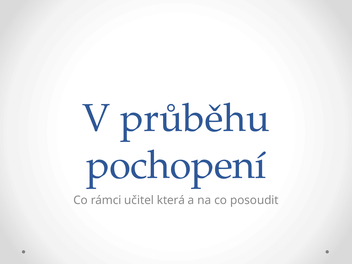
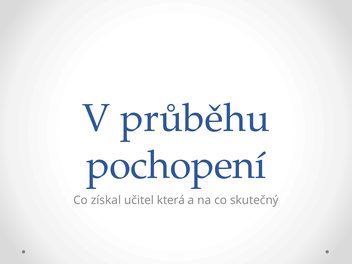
rámci: rámci -> získal (106, 200)
posoudit: posoudit -> skutečný (254, 200)
